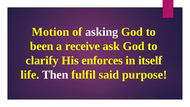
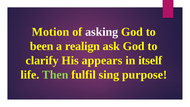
receive: receive -> realign (82, 46)
enforces: enforces -> appears (102, 60)
Then colour: white -> light green (55, 75)
said: said -> sing (109, 75)
